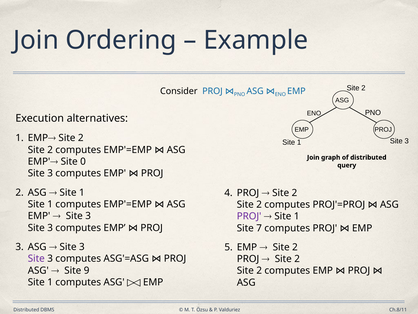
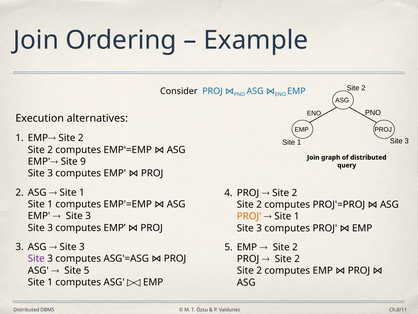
0: 0 -> 9 (83, 161)
PROJ colour: purple -> orange (249, 216)
7: 7 -> 3 (259, 228)
Site 9: 9 -> 5 (87, 270)
